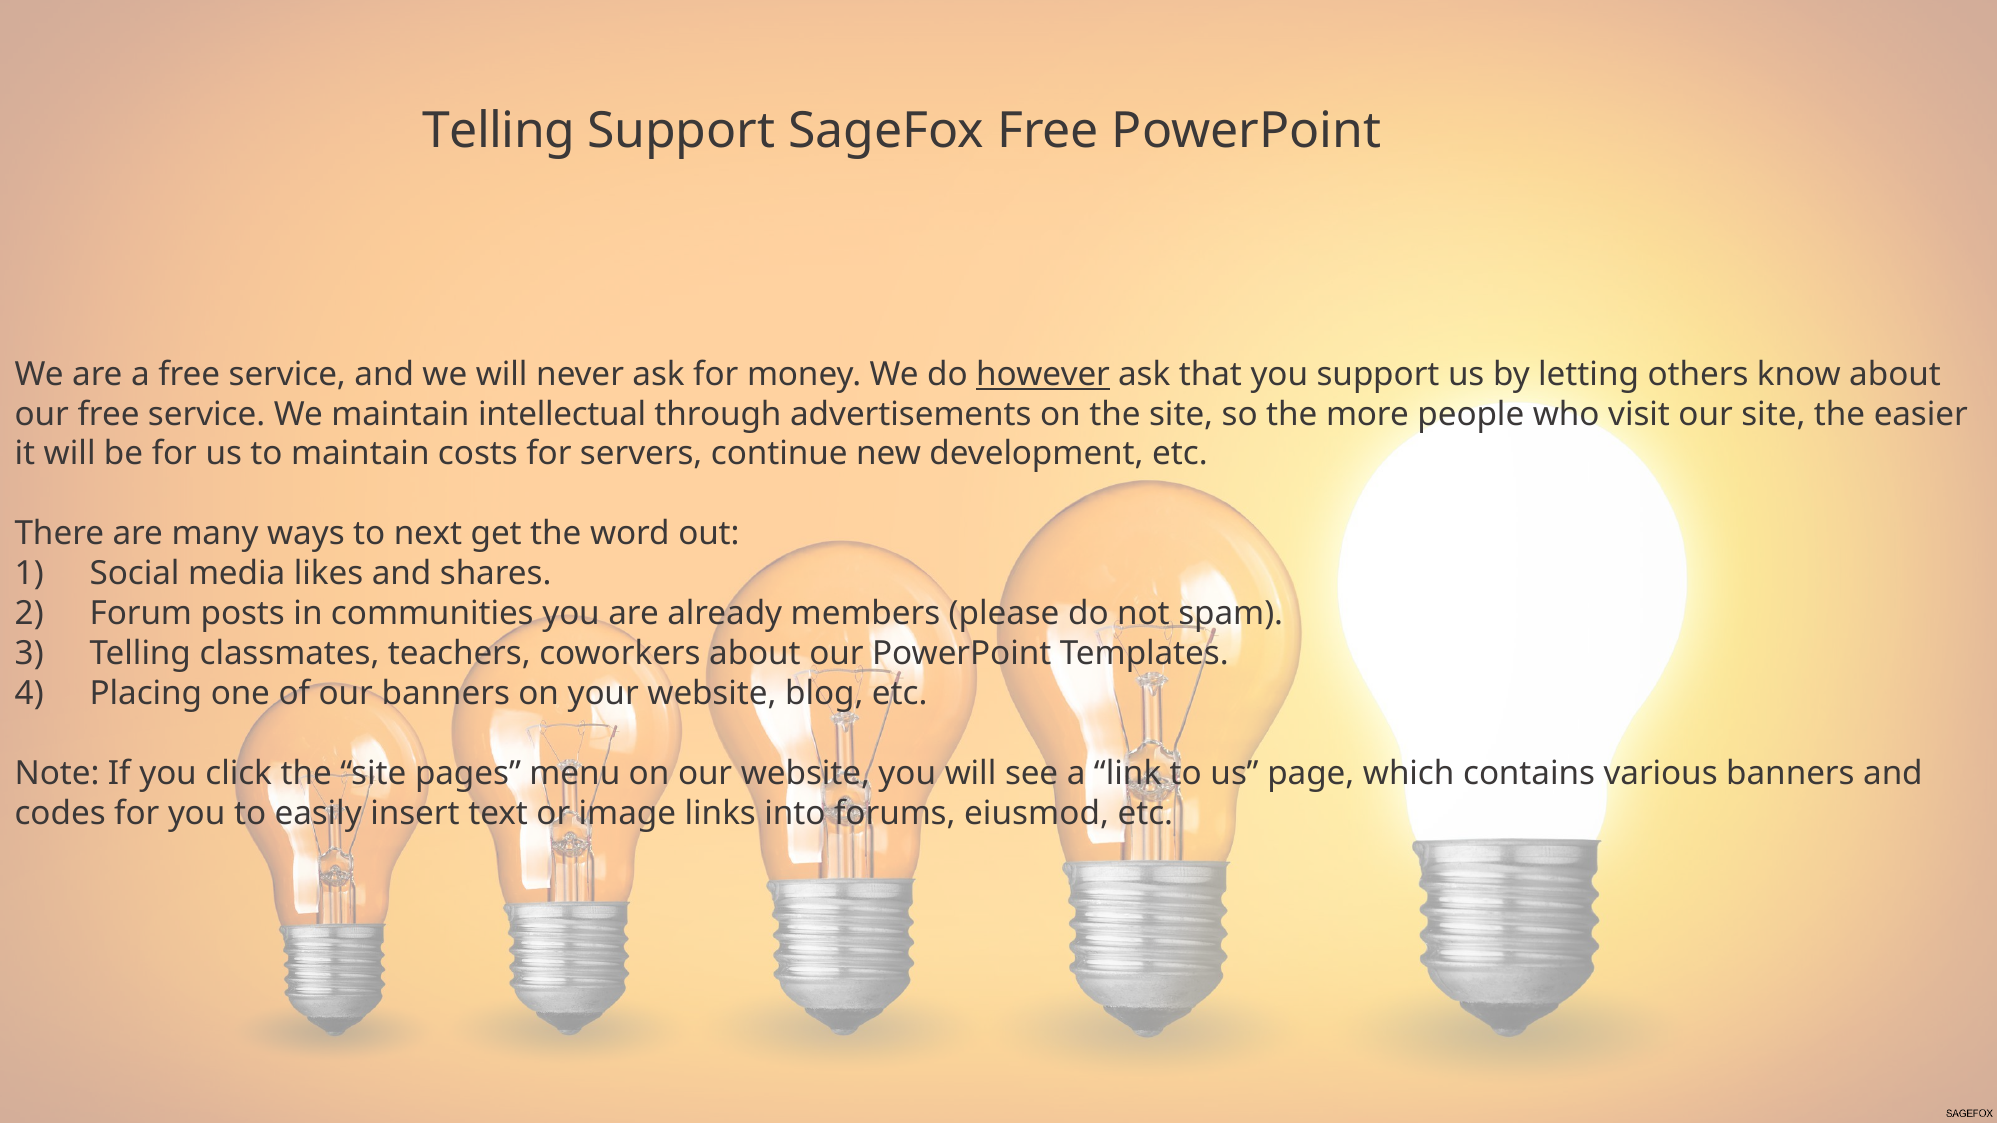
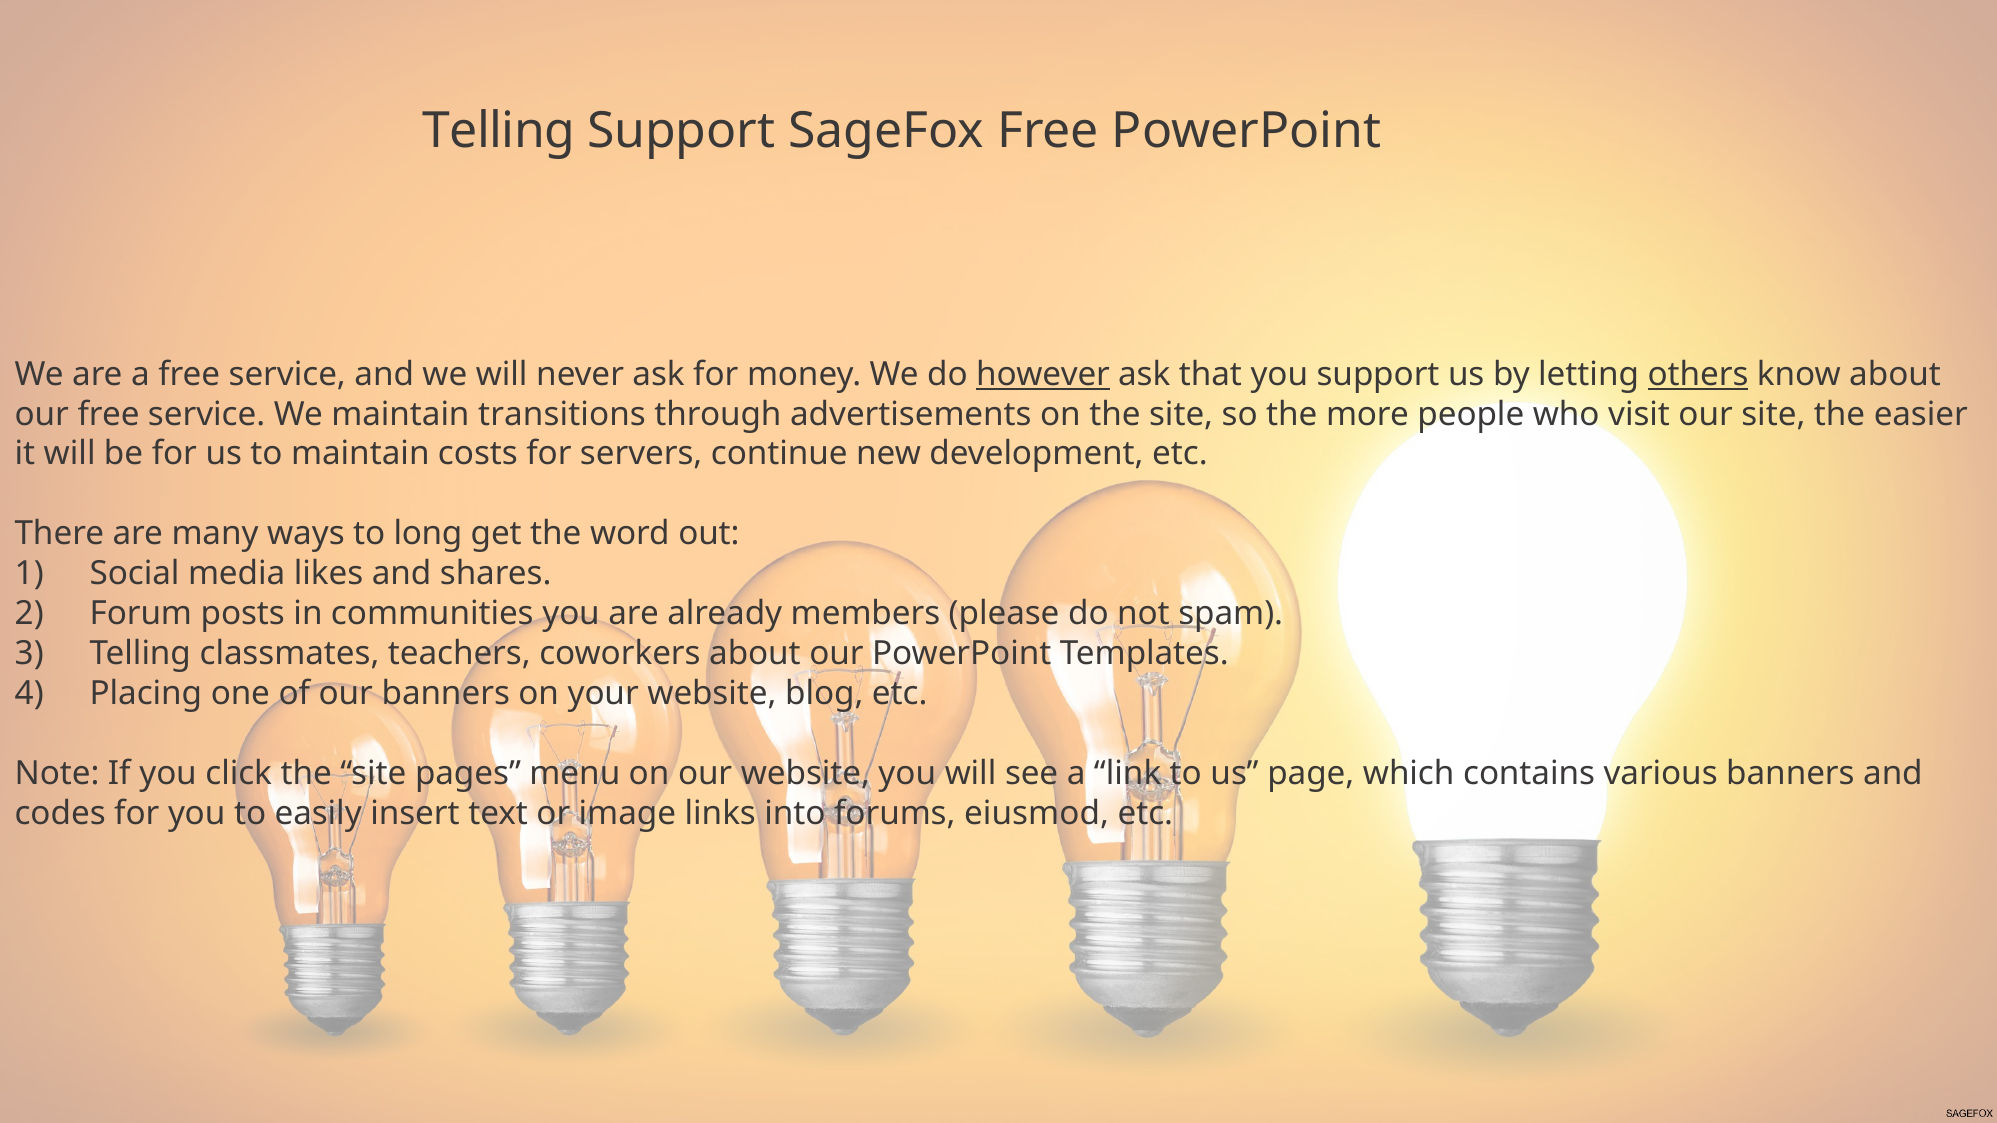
others underline: none -> present (1698, 374)
intellectual: intellectual -> transitions (562, 414)
next: next -> long (428, 534)
